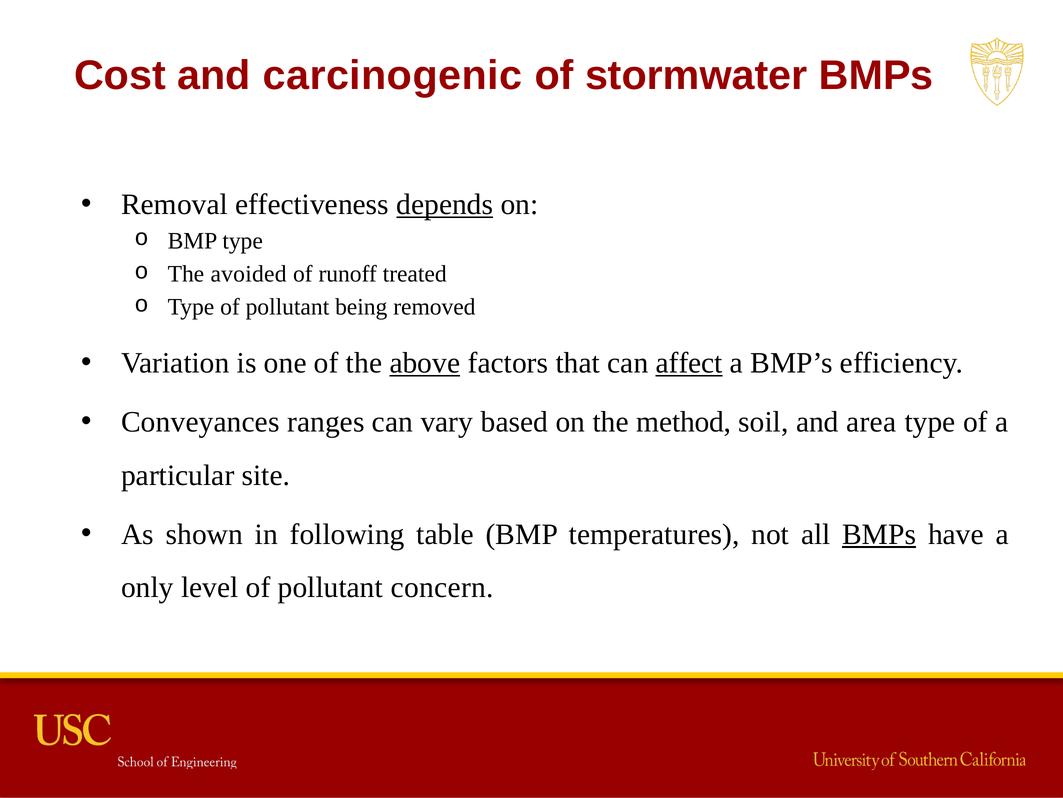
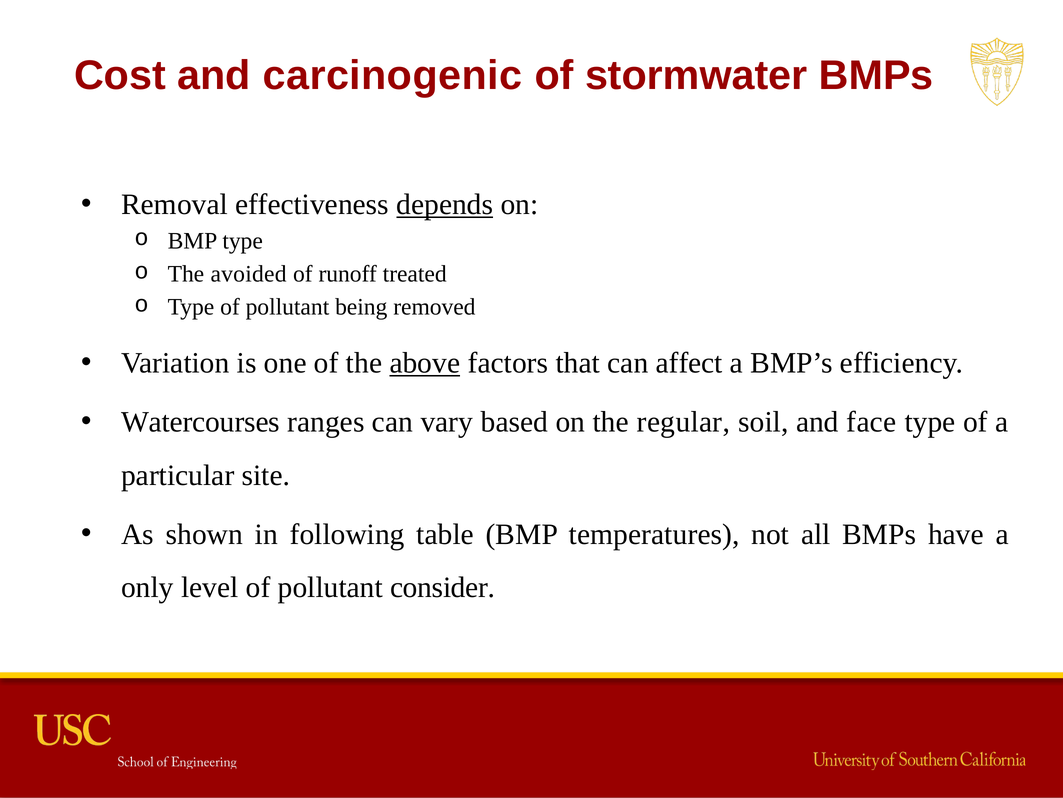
affect underline: present -> none (689, 363)
Conveyances: Conveyances -> Watercourses (201, 422)
method: method -> regular (683, 422)
area: area -> face (871, 422)
BMPs underline: present -> none (879, 534)
concern: concern -> consider (443, 587)
